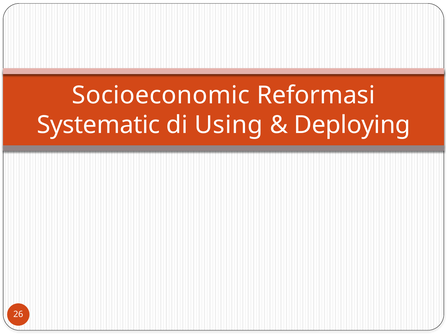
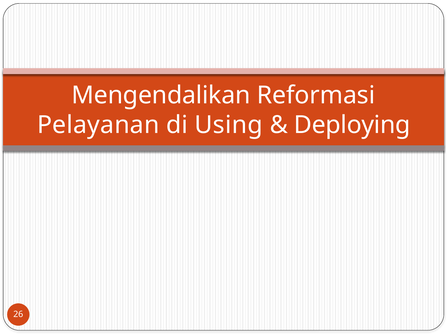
Socioeconomic: Socioeconomic -> Mengendalikan (161, 95)
Systematic: Systematic -> Pelayanan (98, 125)
